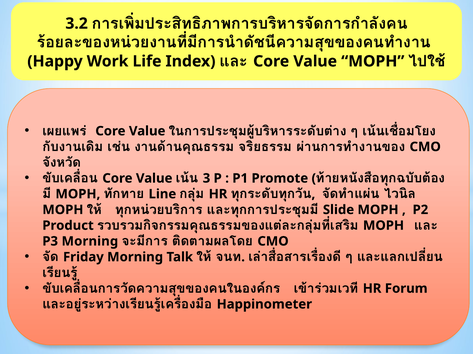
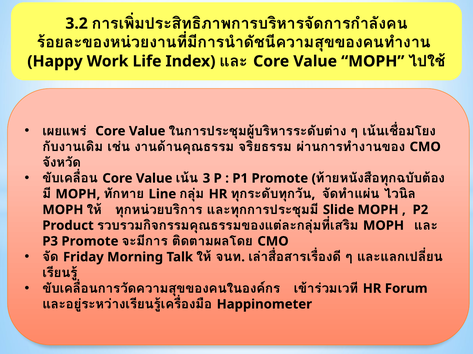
P3 Morning: Morning -> Promote (90, 242)
